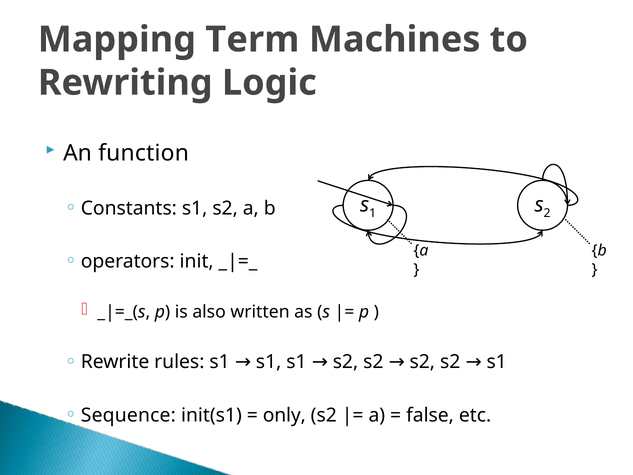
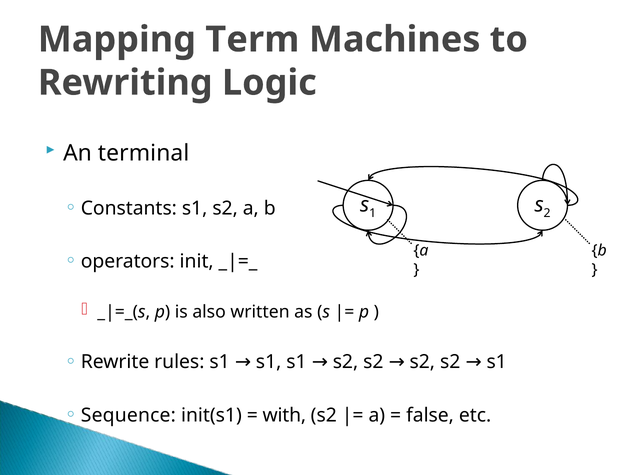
function: function -> terminal (144, 153)
only: only -> with (284, 415)
